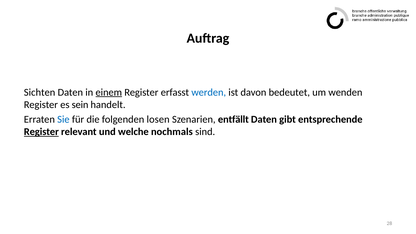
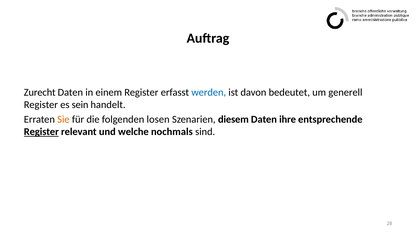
Sichten: Sichten -> Zurecht (40, 92)
einem underline: present -> none (109, 92)
wenden: wenden -> generell (345, 92)
Sie colour: blue -> orange (63, 119)
entfällt: entfällt -> diesem (233, 119)
gibt: gibt -> ihre (288, 119)
